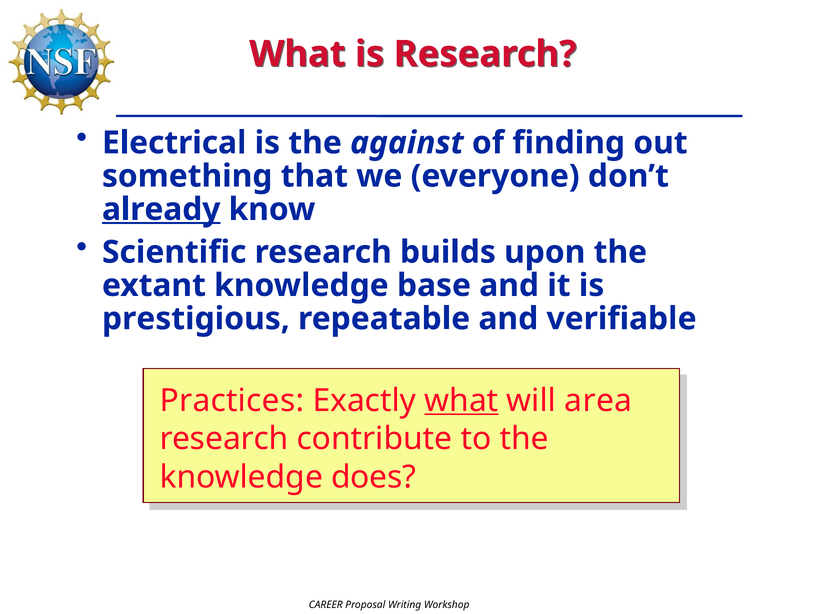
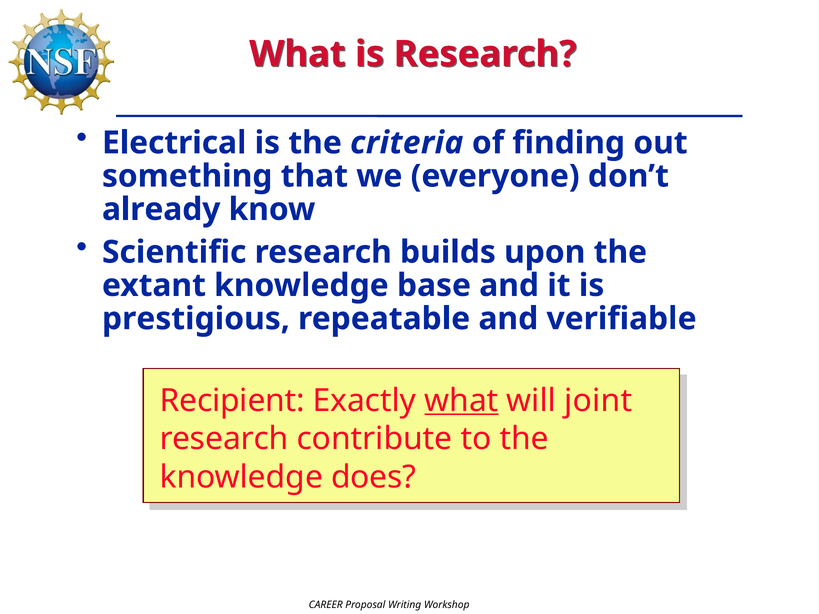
against: against -> criteria (407, 143)
already underline: present -> none (161, 209)
Practices: Practices -> Recipient (232, 401)
area: area -> joint (598, 401)
